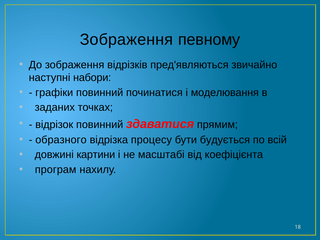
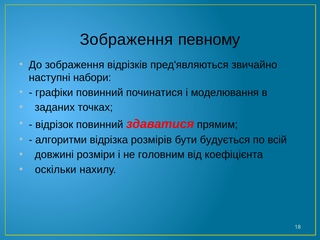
образного: образного -> алгоритми (61, 140)
процесу: процесу -> розмірів (151, 140)
картини: картини -> розміри (96, 155)
масштабі: масштабі -> головним (161, 155)
програм: програм -> оскільки (56, 170)
